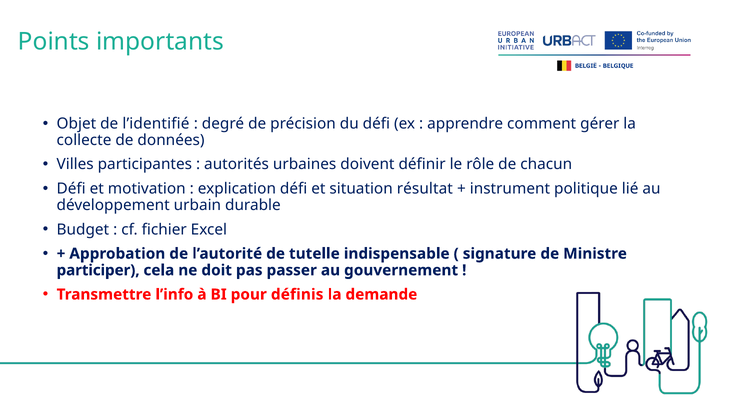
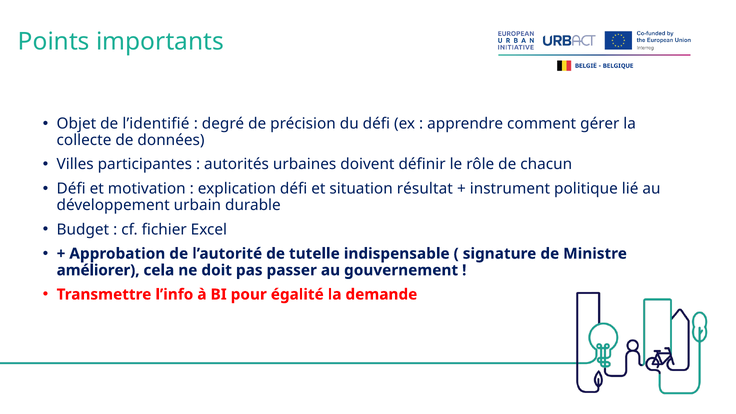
participer: participer -> améliorer (98, 270)
définis: définis -> égalité (297, 294)
